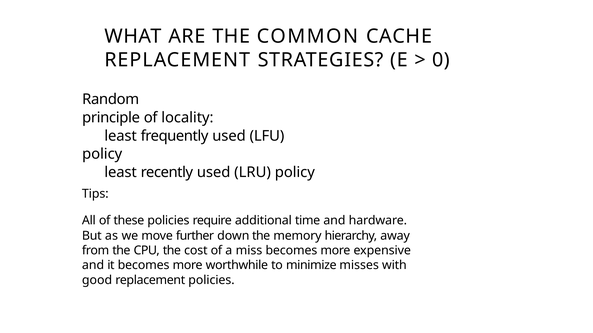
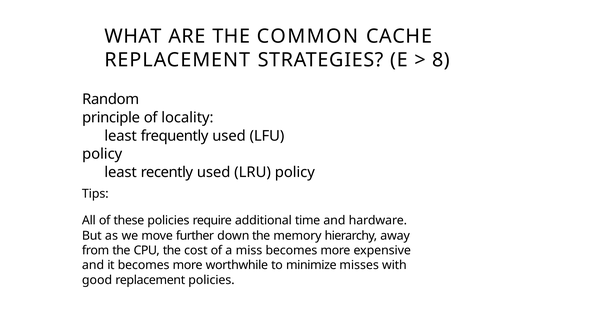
0: 0 -> 8 (441, 60)
